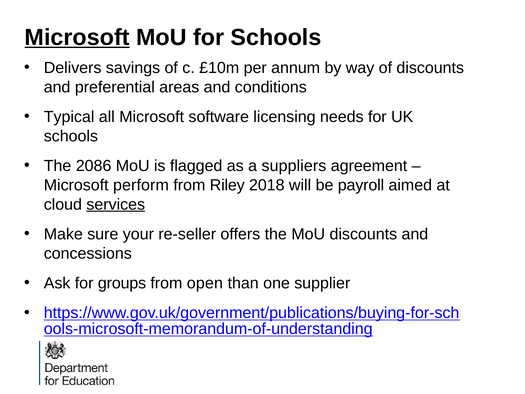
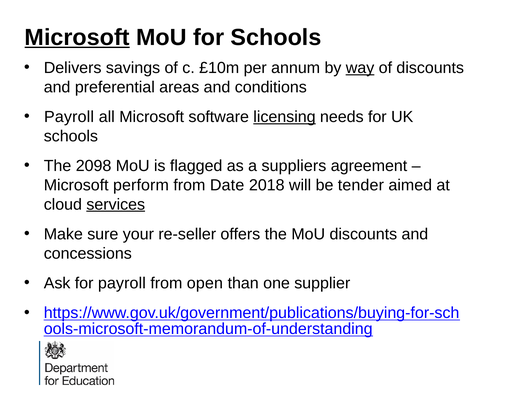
way underline: none -> present (360, 68)
Typical: Typical -> Payroll (69, 117)
licensing underline: none -> present (284, 117)
2086: 2086 -> 2098 (94, 166)
Riley: Riley -> Date (227, 185)
payroll: payroll -> tender (361, 185)
for groups: groups -> payroll (122, 283)
